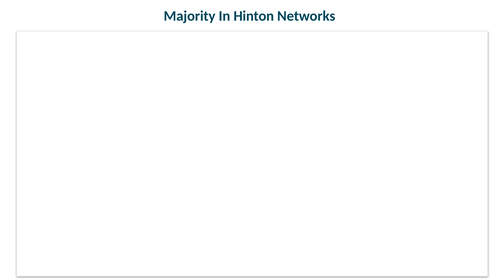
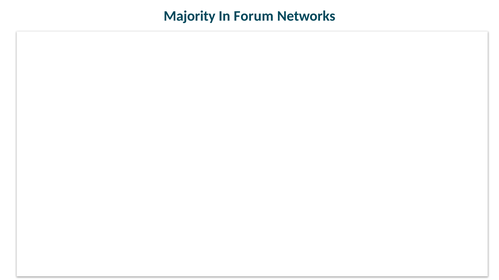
Hinton: Hinton -> Forum (254, 16)
